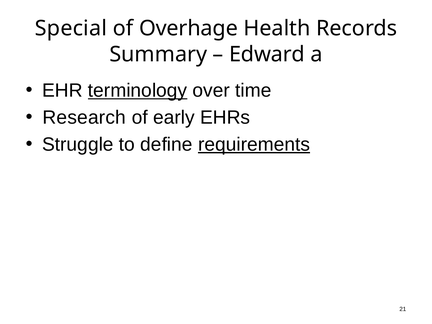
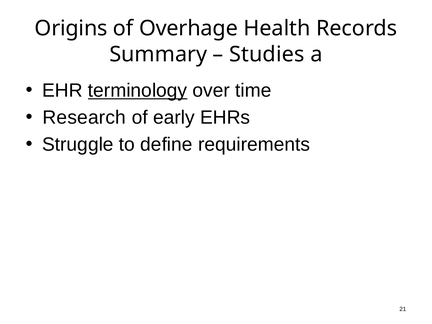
Special: Special -> Origins (71, 29)
Edward: Edward -> Studies (267, 54)
requirements underline: present -> none (254, 144)
